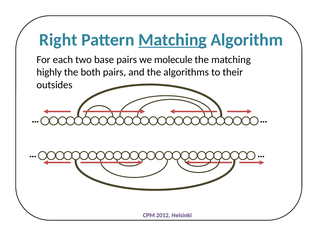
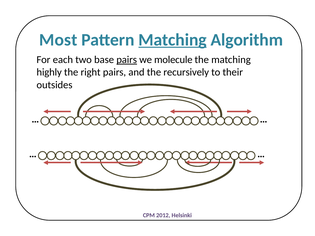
Right: Right -> Most (58, 40)
pairs underline: none -> present (127, 60)
both: both -> right (91, 72)
algorithms: algorithms -> recursively (186, 72)
